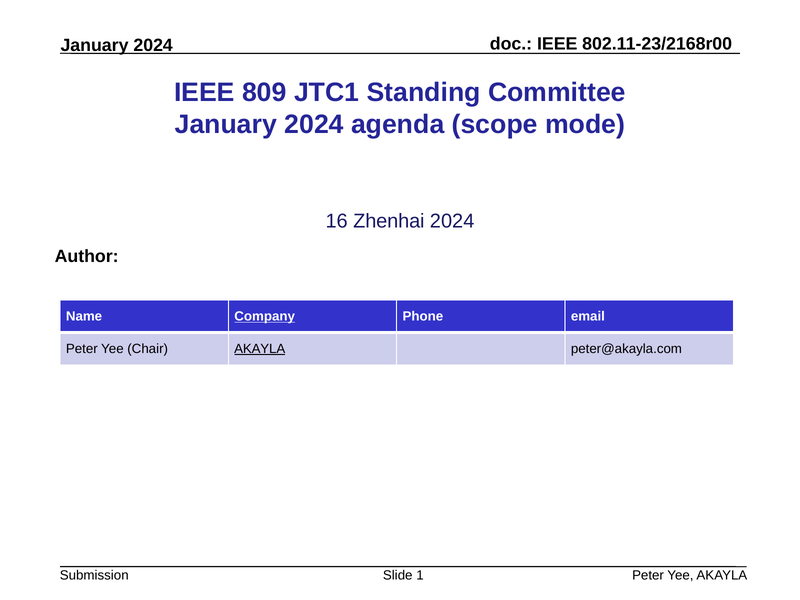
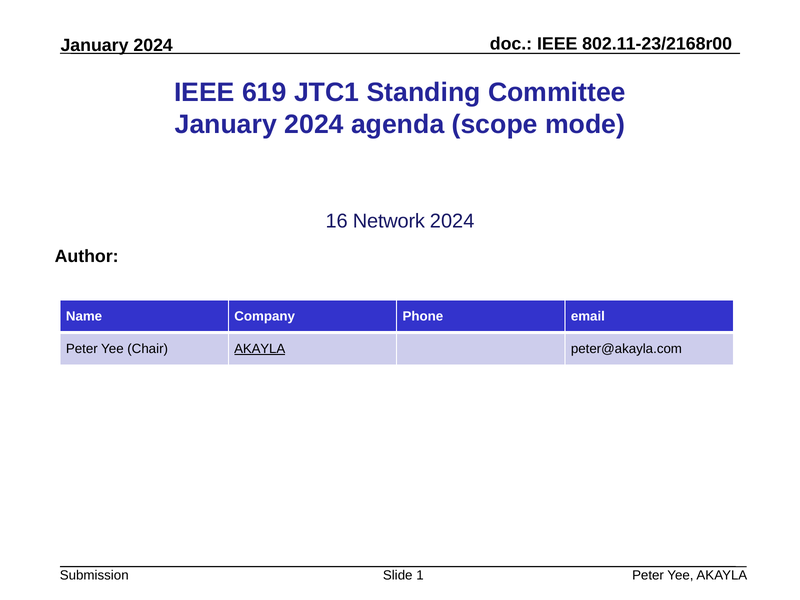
809: 809 -> 619 (264, 93)
Zhenhai: Zhenhai -> Network (389, 221)
Company underline: present -> none (265, 316)
